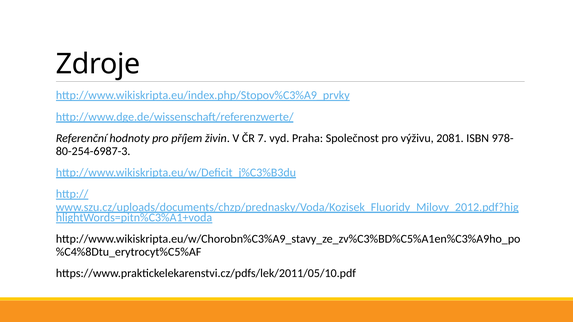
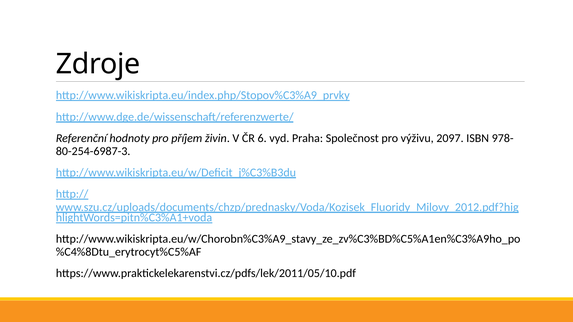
7: 7 -> 6 (262, 138)
2081: 2081 -> 2097 (450, 138)
